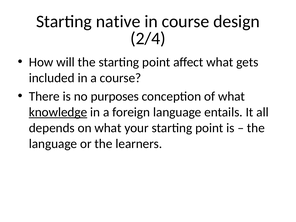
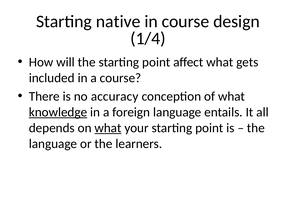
2/4: 2/4 -> 1/4 (148, 39)
purposes: purposes -> accuracy (115, 96)
what underline: none -> present (108, 128)
